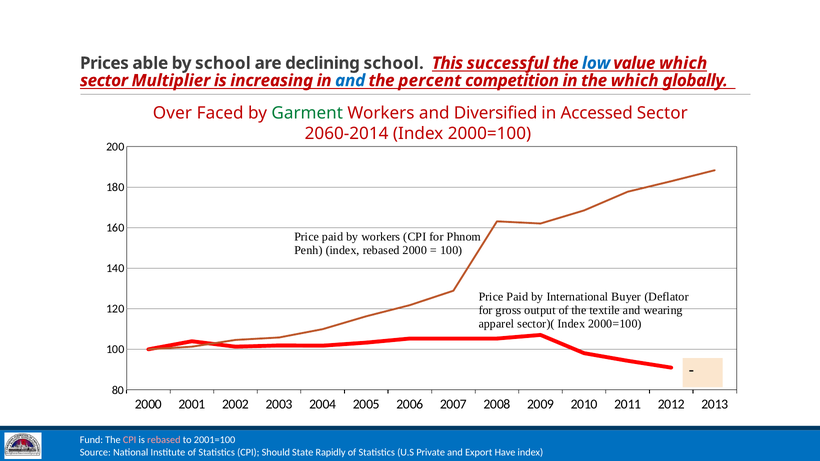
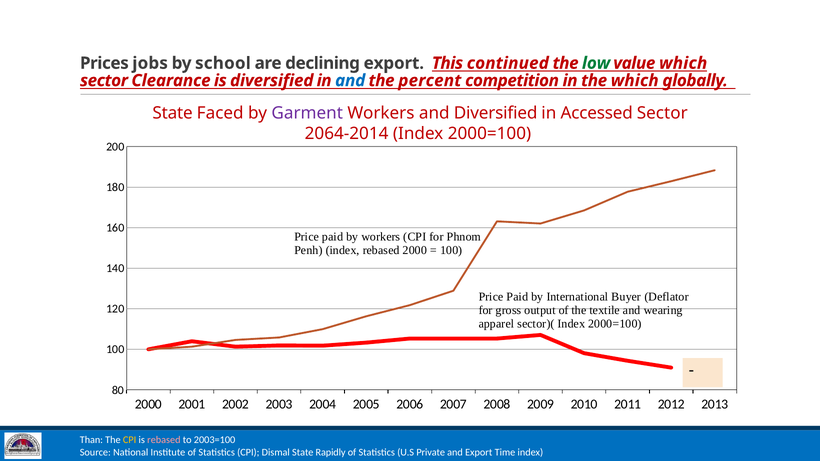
able: able -> jobs (150, 63)
declining school: school -> export (394, 63)
successful: successful -> continued (508, 63)
low colour: blue -> green (596, 63)
Multiplier: Multiplier -> Clearance (171, 81)
is increasing: increasing -> diversified (272, 81)
Over: Over -> State (173, 113)
Garment colour: green -> purple (307, 113)
2060-2014: 2060-2014 -> 2064-2014 (347, 134)
Fund: Fund -> Than (91, 440)
CPI colour: pink -> yellow (130, 440)
2001=100: 2001=100 -> 2003=100 (215, 440)
Should: Should -> Dismal (276, 452)
Have: Have -> Time (505, 452)
